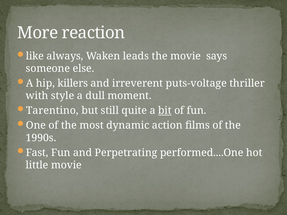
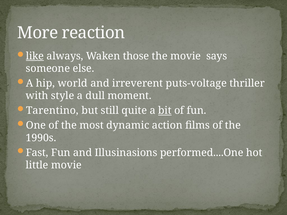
like underline: none -> present (35, 56)
leads: leads -> those (136, 56)
killers: killers -> world (73, 83)
Perpetrating: Perpetrating -> Illusinasions (126, 153)
